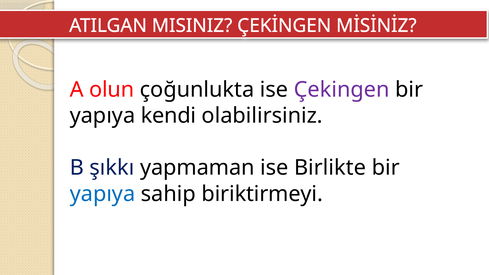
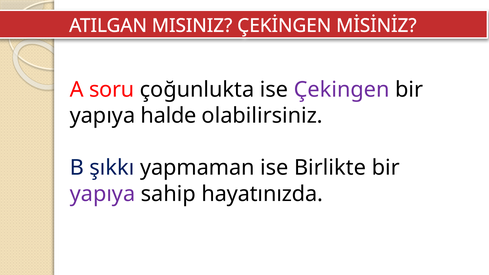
olun: olun -> soru (112, 90)
kendi: kendi -> halde (169, 116)
yapıya colour: blue -> purple (102, 194)
biriktirmeyi: biriktirmeyi -> hayatınızda (262, 194)
